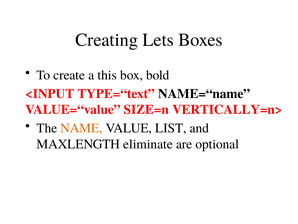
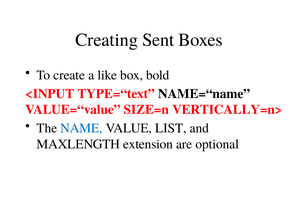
Lets: Lets -> Sent (158, 40)
this: this -> like (107, 75)
NAME colour: orange -> blue (81, 128)
eliminate: eliminate -> extension (148, 144)
